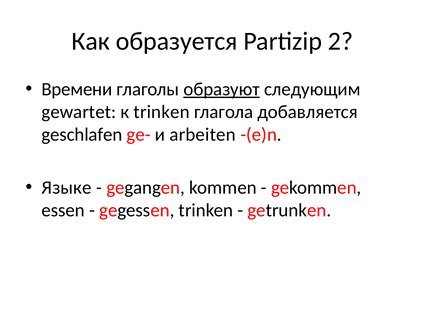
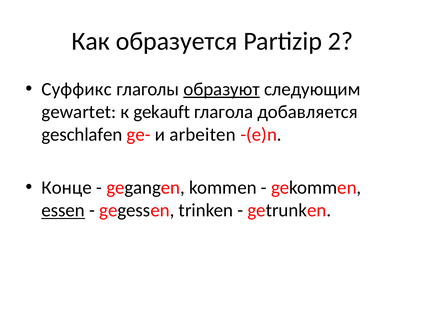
Времени: Времени -> Суффикс (77, 89)
к trinken: trinken -> gekauft (162, 112)
Языке: Языке -> Конце (67, 187)
essen underline: none -> present (63, 210)
